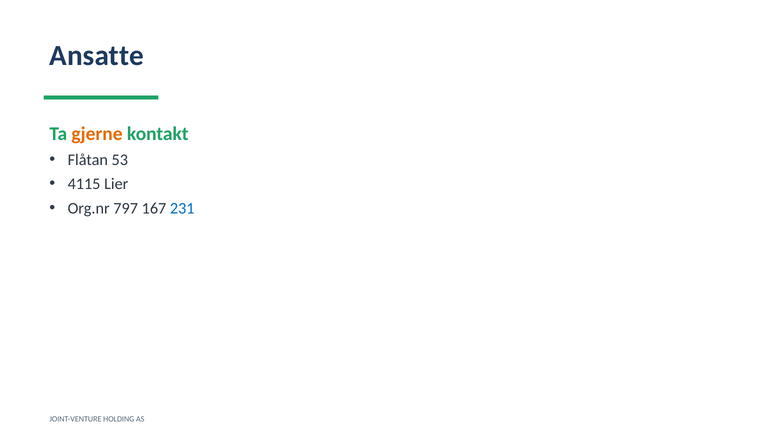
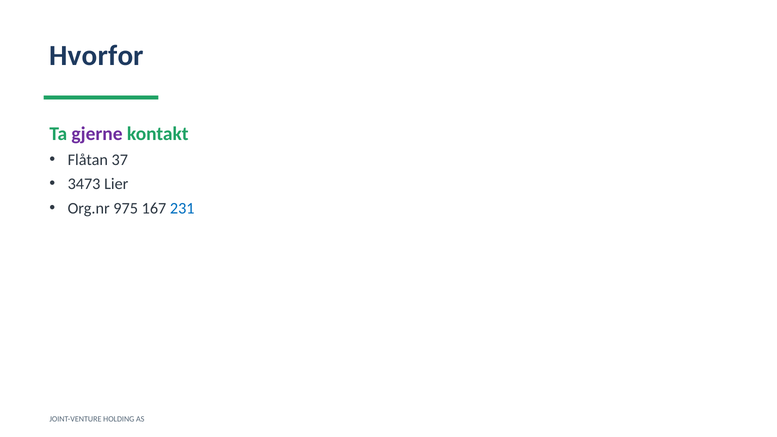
Ansatte: Ansatte -> Hvorfor (97, 55)
gjerne colour: orange -> purple (97, 134)
53: 53 -> 37 (120, 160)
4115: 4115 -> 3473 (84, 184)
797: 797 -> 975 (126, 208)
